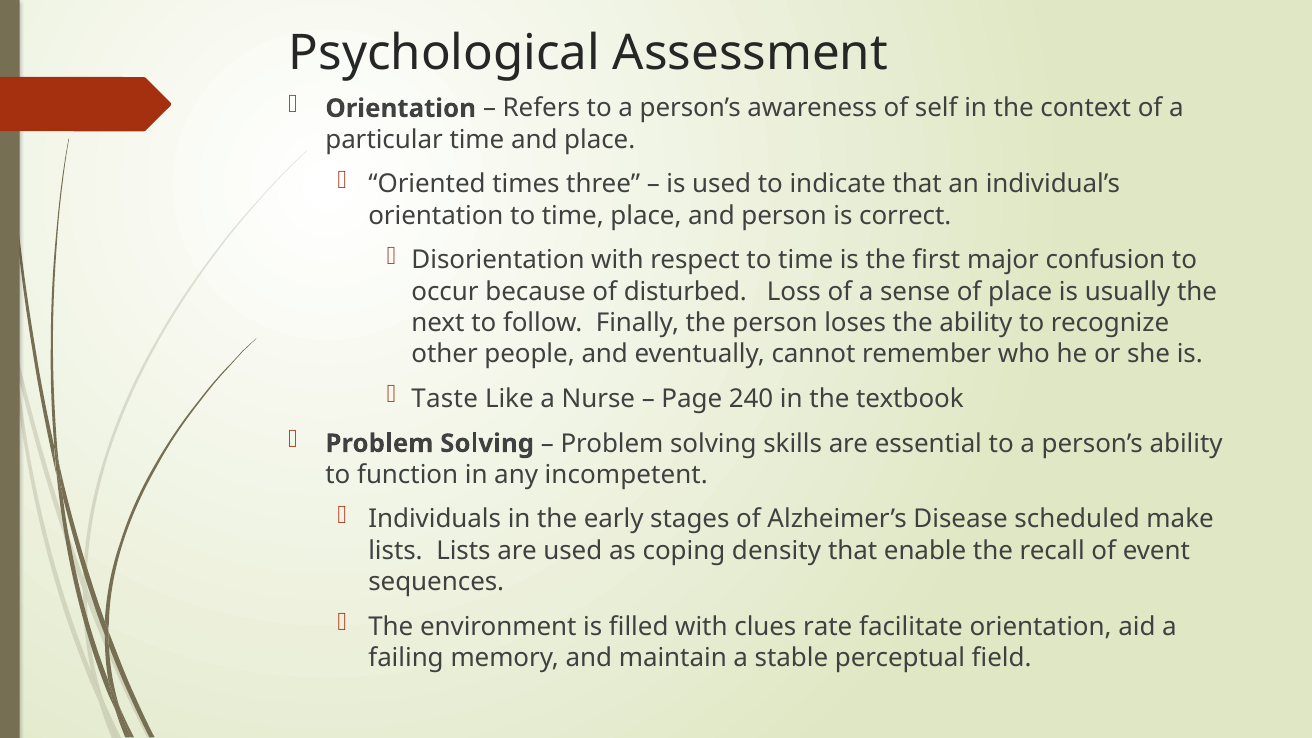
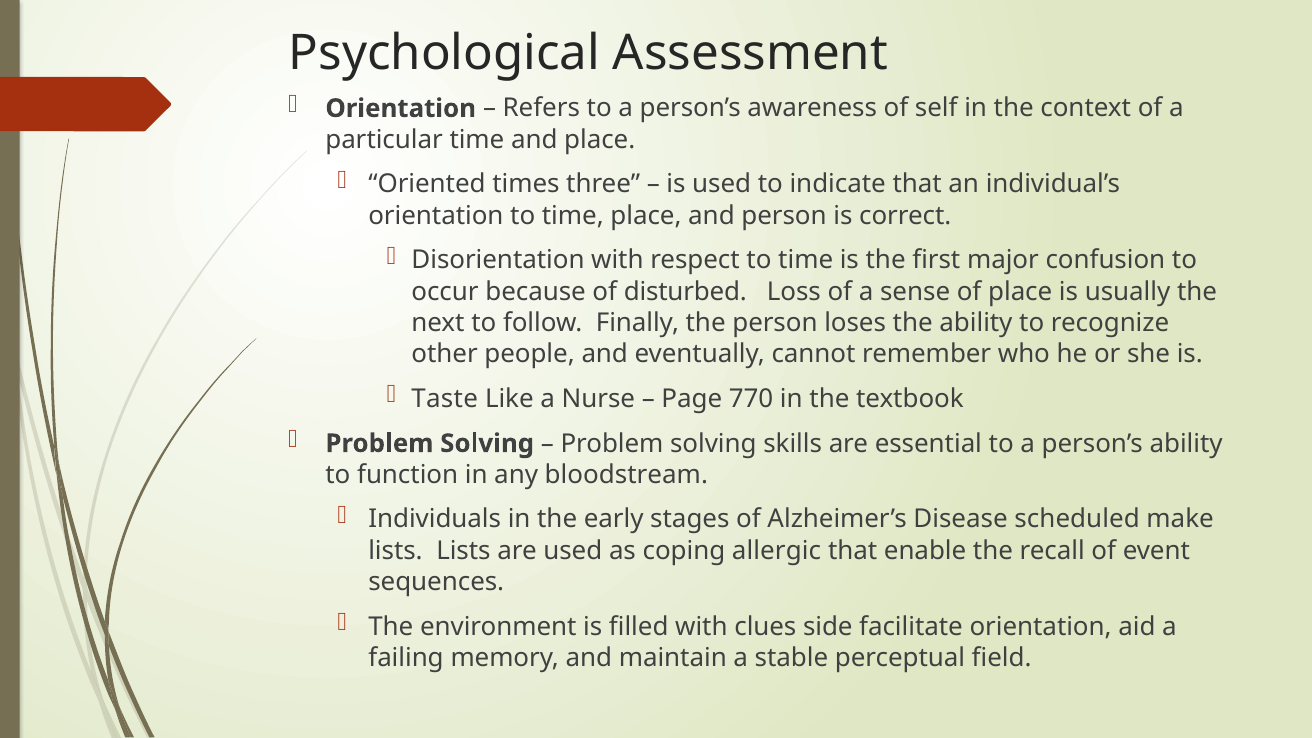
240: 240 -> 770 (751, 399)
incompetent: incompetent -> bloodstream (626, 475)
density: density -> allergic (777, 551)
rate: rate -> side (828, 627)
